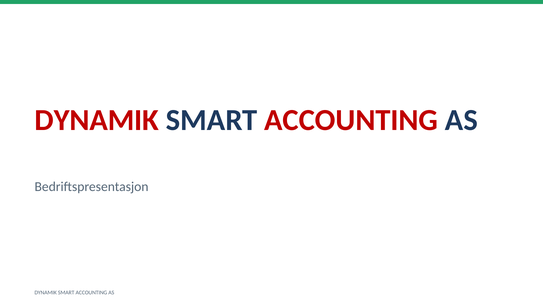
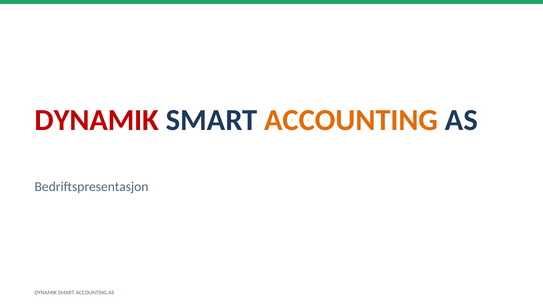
ACCOUNTING colour: red -> orange (351, 120)
